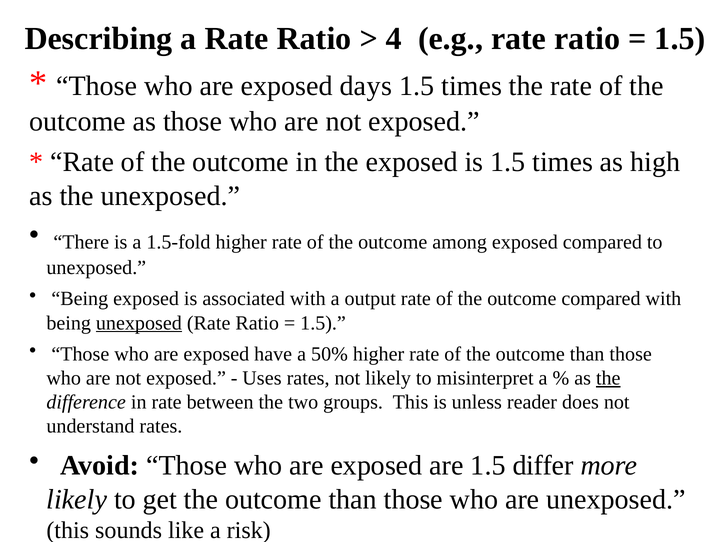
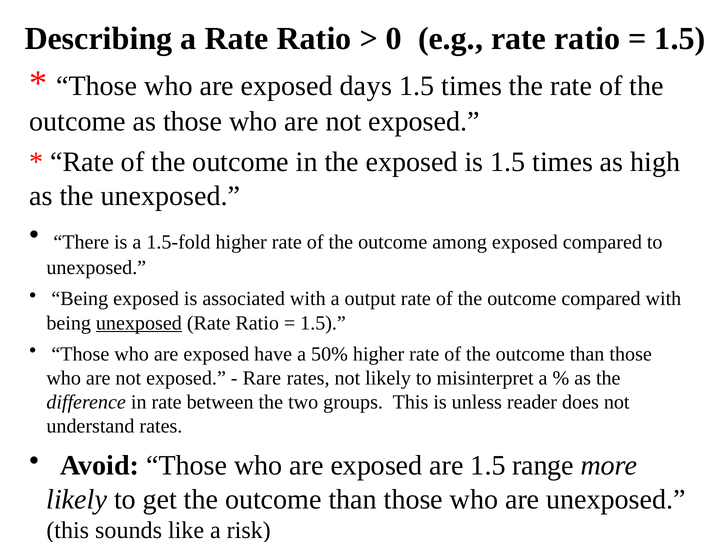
4: 4 -> 0 (394, 39)
Uses: Uses -> Rare (262, 378)
the underline: present -> none (608, 378)
differ: differ -> range (543, 465)
